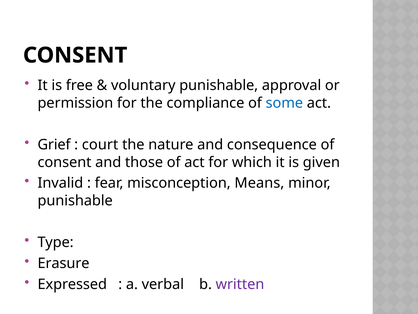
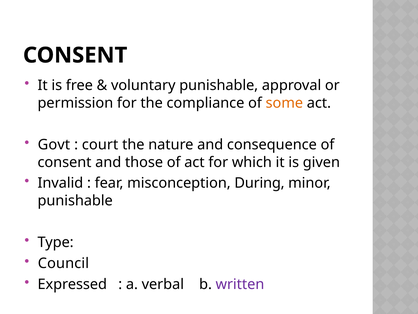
some colour: blue -> orange (284, 103)
Grief: Grief -> Govt (54, 145)
Means: Means -> During (260, 183)
Erasure: Erasure -> Council (63, 263)
